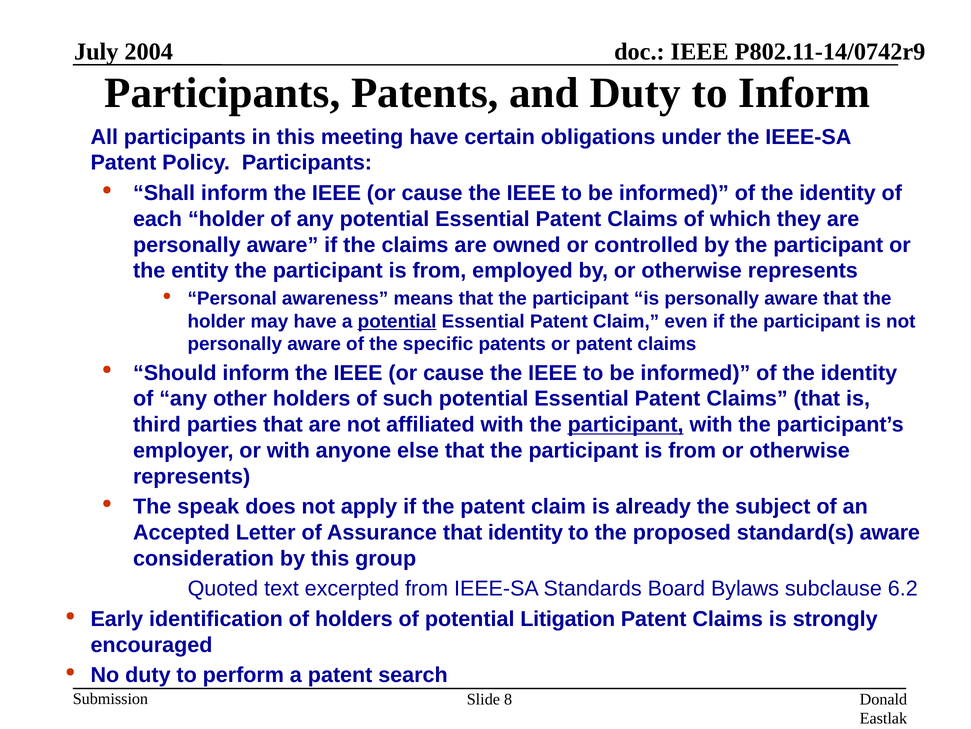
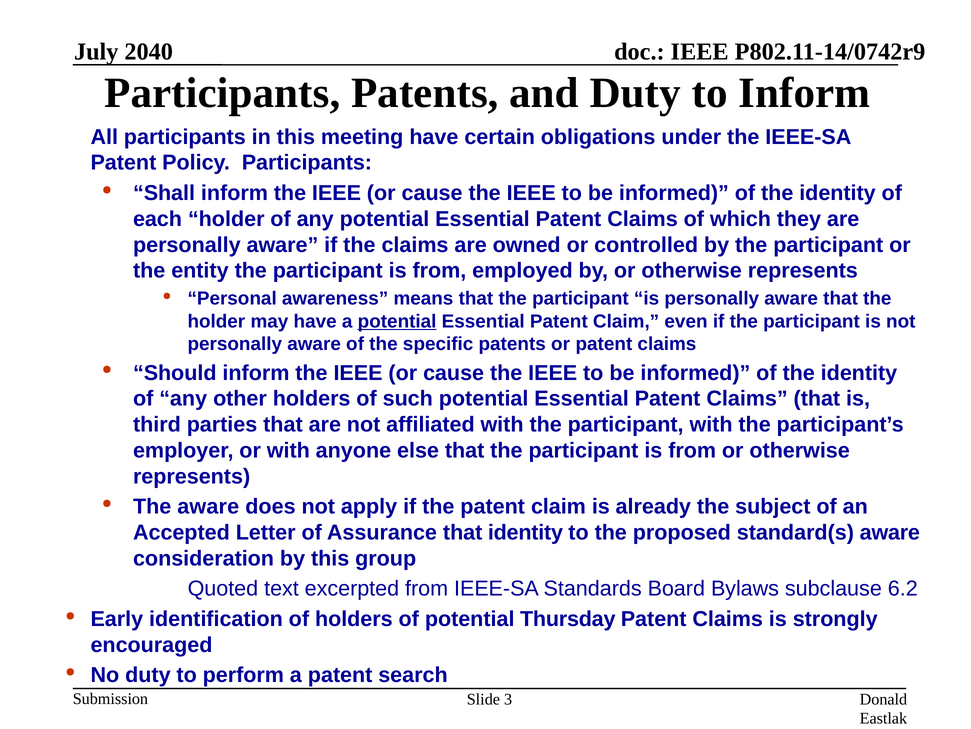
2004: 2004 -> 2040 (149, 52)
participant underline: present -> none (626, 424)
The speak: speak -> aware (208, 506)
Litigation: Litigation -> Thursday (568, 618)
8: 8 -> 3 (508, 698)
